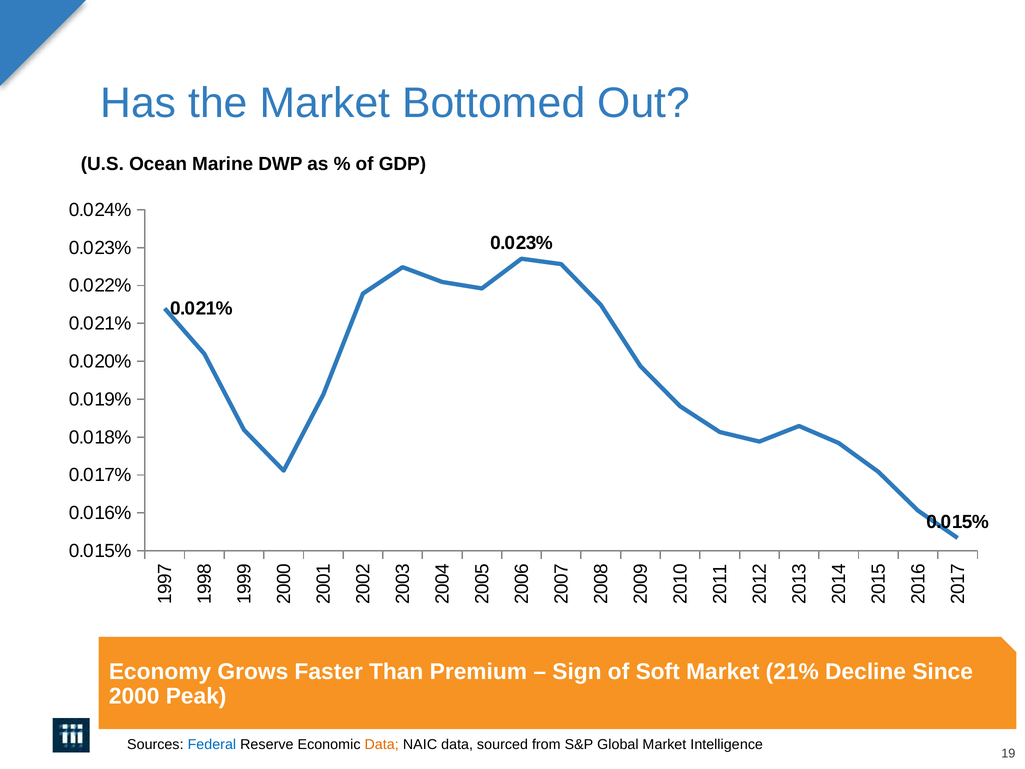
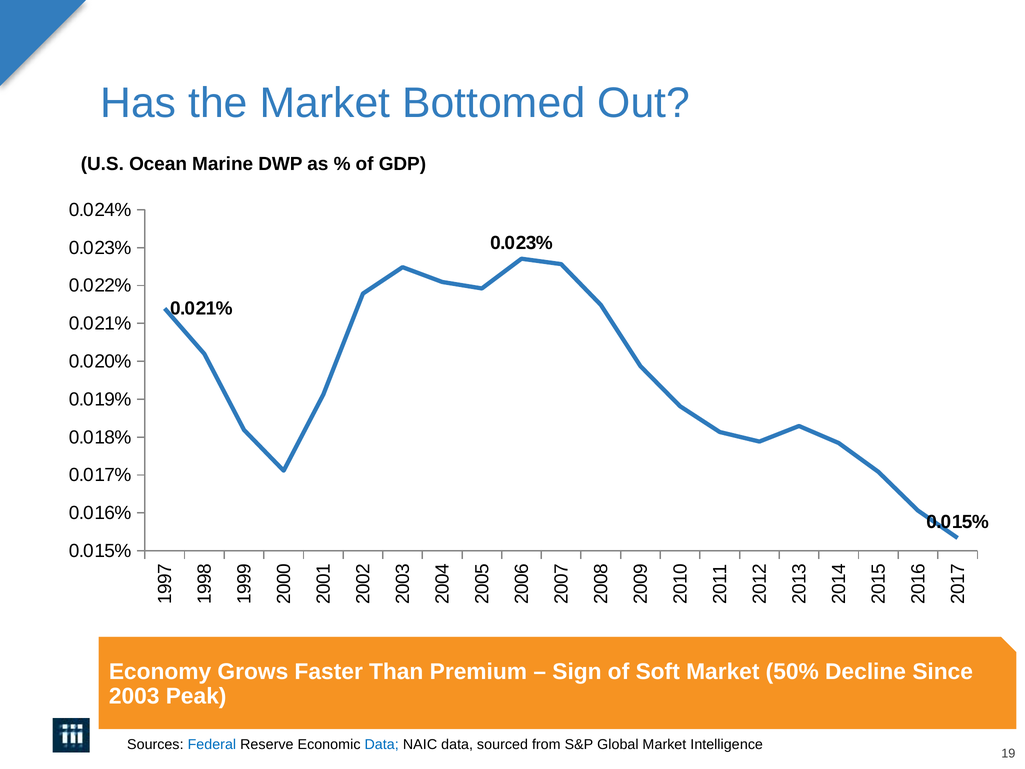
21%: 21% -> 50% (792, 672)
2000: 2000 -> 2003 (134, 696)
Data colour: orange -> blue (382, 744)
